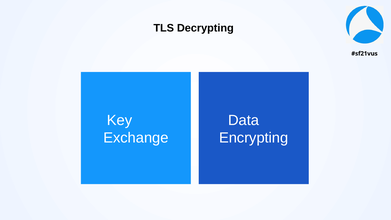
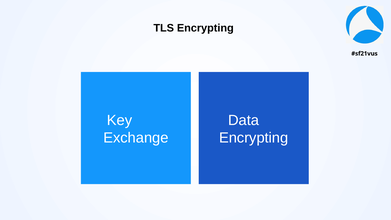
TLS Decrypting: Decrypting -> Encrypting (205, 28)
